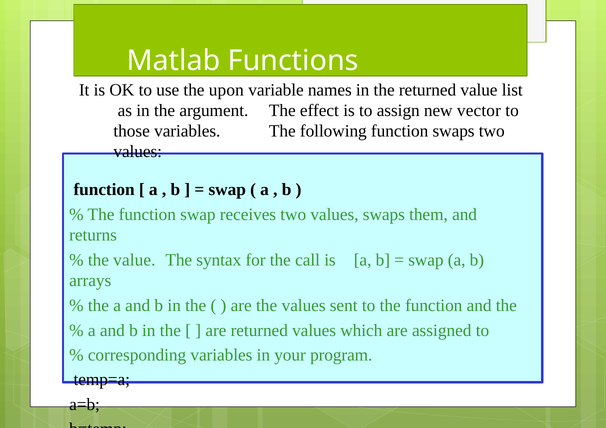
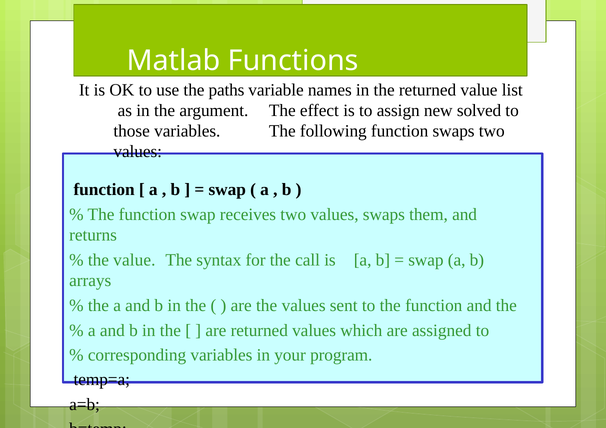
upon: upon -> paths (226, 90)
vector: vector -> solved (479, 111)
